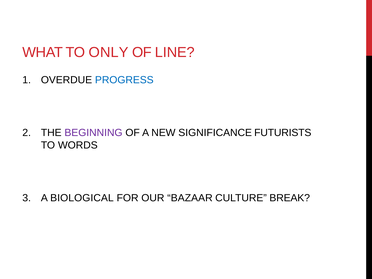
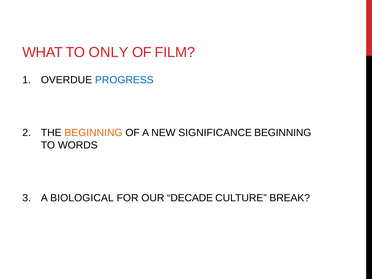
LINE: LINE -> FILM (175, 52)
BEGINNING colour: purple -> orange (93, 133)
SIGNIFICANCE FUTURISTS: FUTURISTS -> BEGINNING (283, 133)
BAZAAR: BAZAAR -> DECADE (190, 198)
